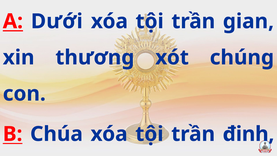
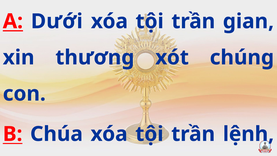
đinh: đinh -> lệnh (248, 134)
